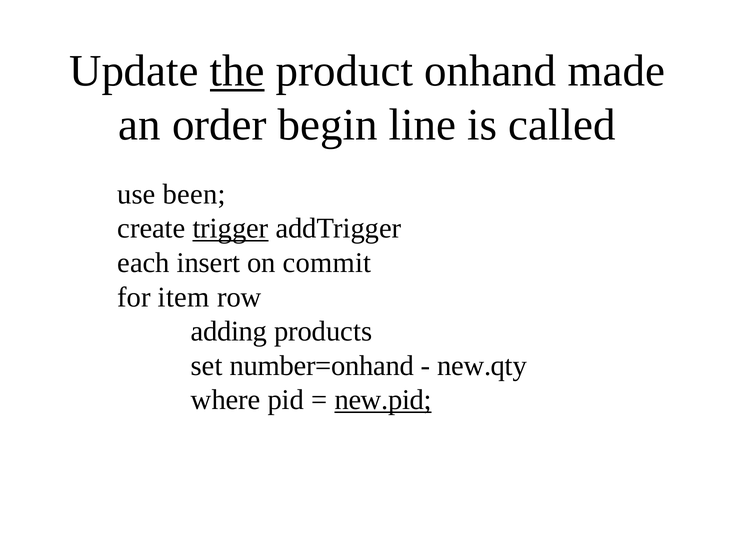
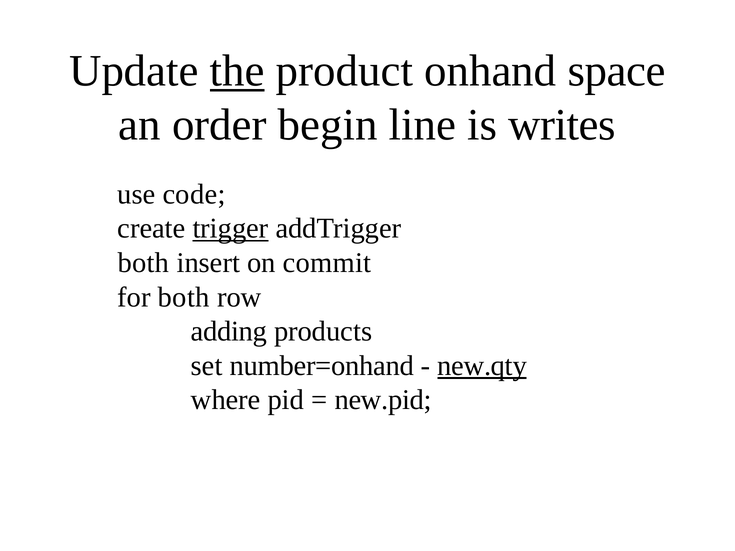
made: made -> space (617, 71)
called: called -> writes (562, 125)
been: been -> code (194, 194)
each: each -> both (143, 263)
for item: item -> both (184, 297)
new.qty underline: none -> present (482, 366)
new.pid underline: present -> none (383, 400)
